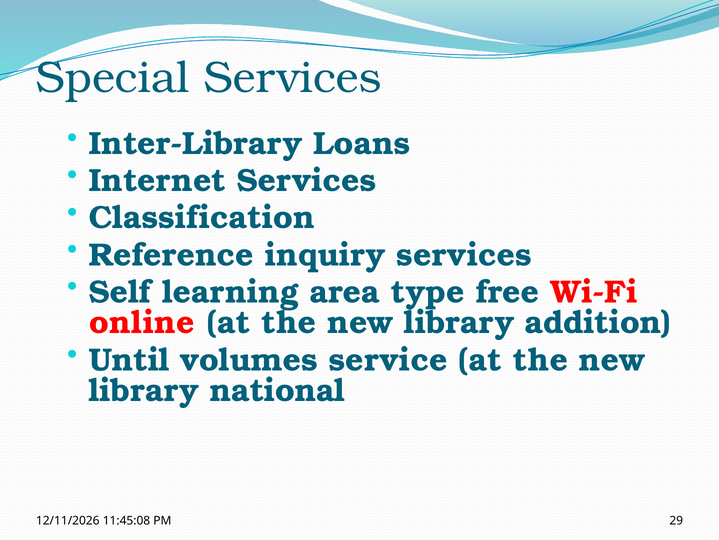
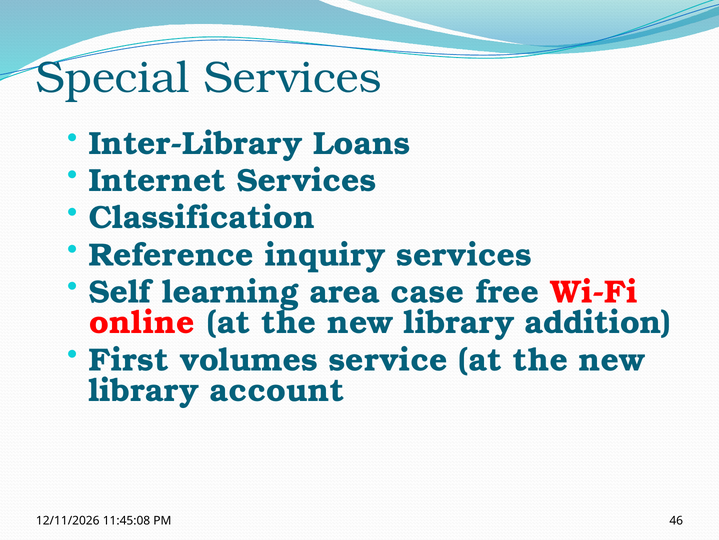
type: type -> case (428, 292)
Until: Until -> First (129, 359)
national: national -> account (277, 390)
29: 29 -> 46 (676, 520)
